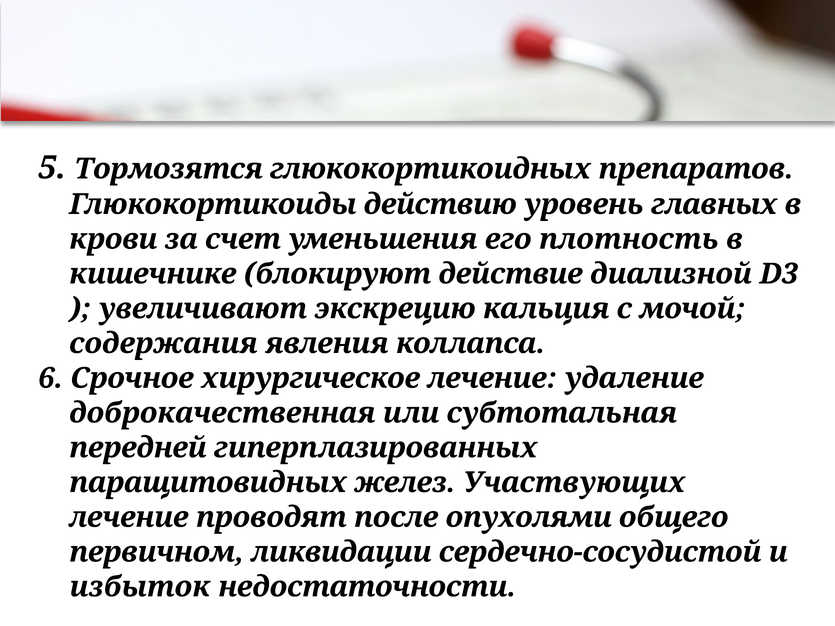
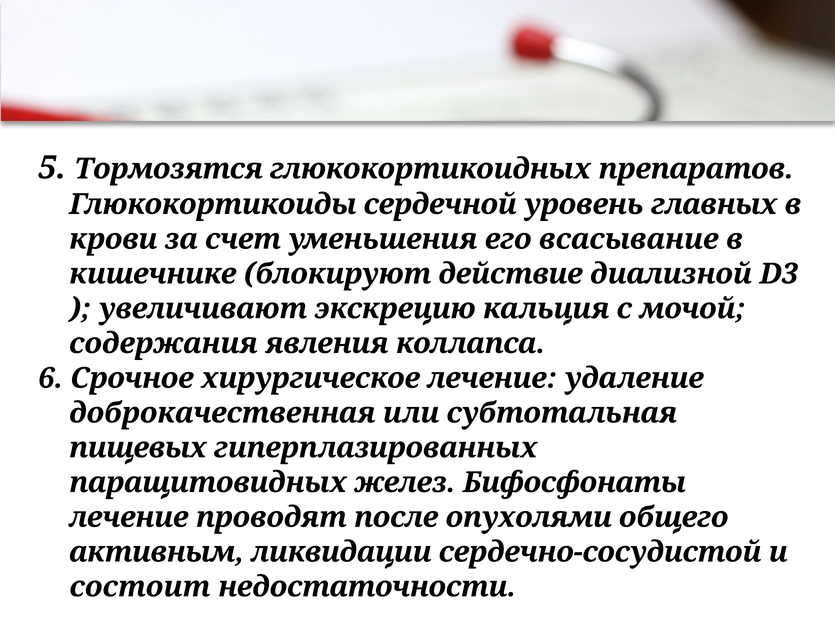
действию: действию -> сердечной (440, 204)
плотность: плотность -> всасывание (629, 239)
передней: передней -> пищевых (138, 448)
Участвующих: Участвующих -> Бифосфонаты (574, 483)
первичном: первичном -> активным (157, 552)
избыток: избыток -> состоит (140, 587)
